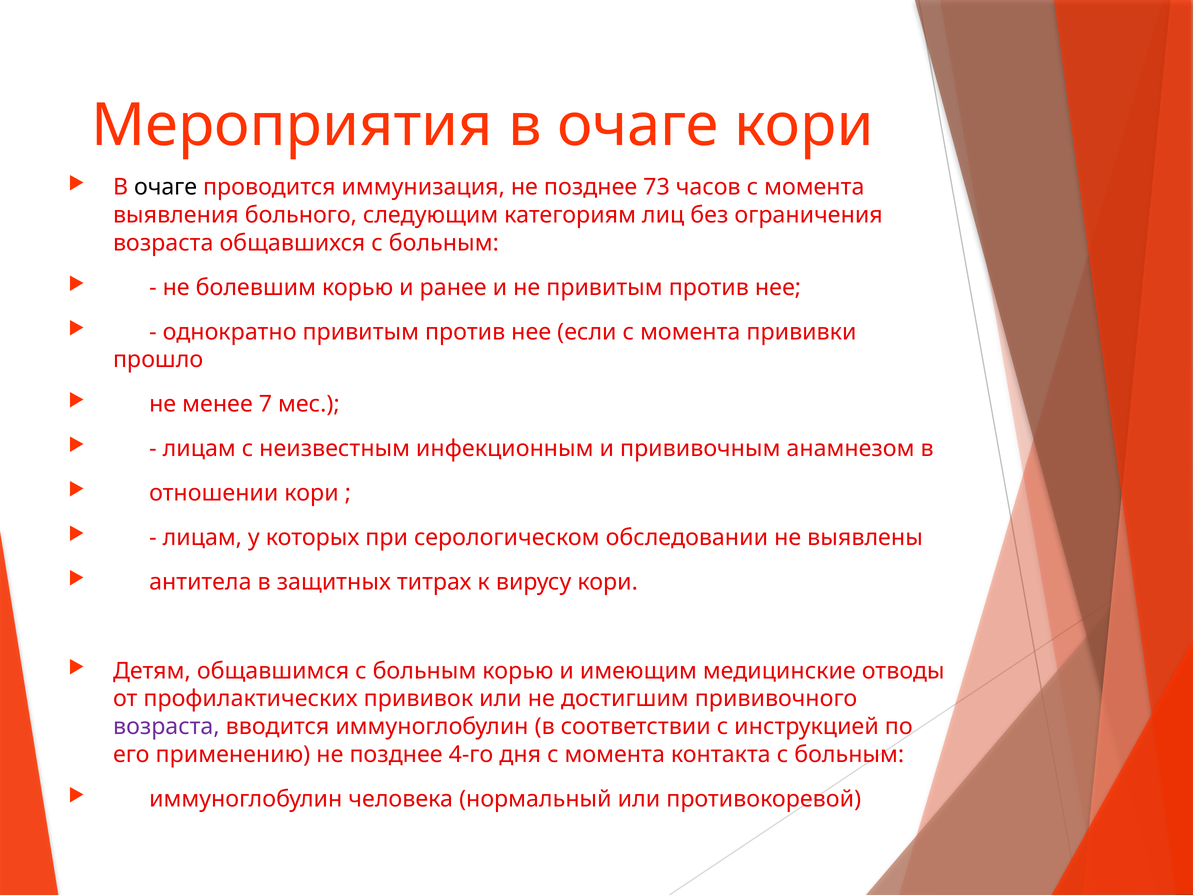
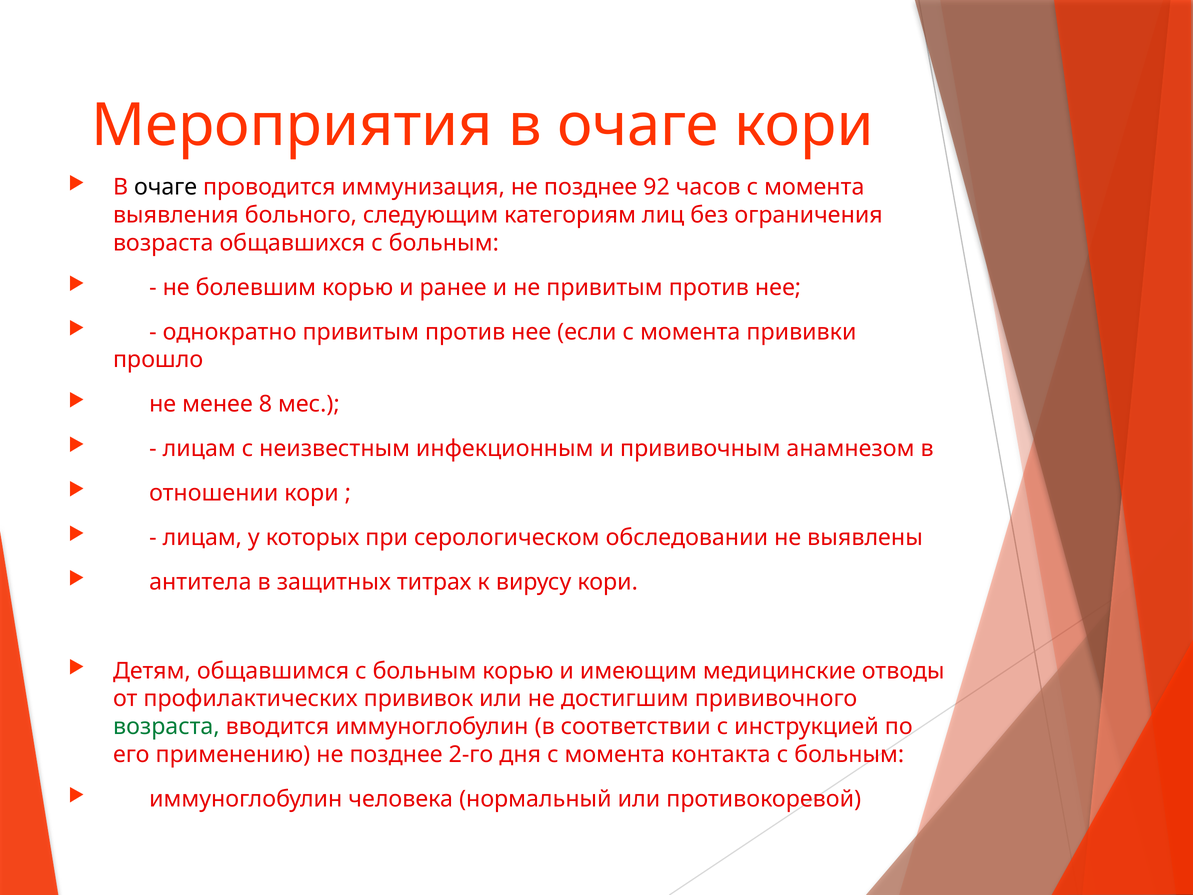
73: 73 -> 92 (657, 187)
7: 7 -> 8 (266, 404)
возраста colour: purple -> green (166, 726)
4-го: 4-го -> 2-го (471, 754)
